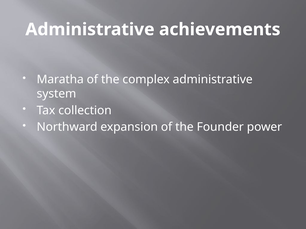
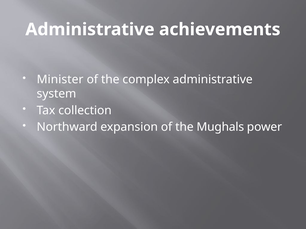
Maratha: Maratha -> Minister (60, 80)
Founder: Founder -> Mughals (220, 127)
